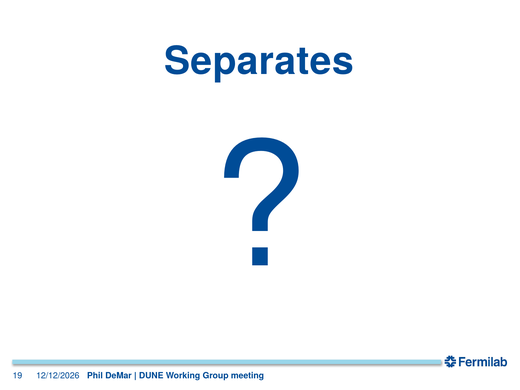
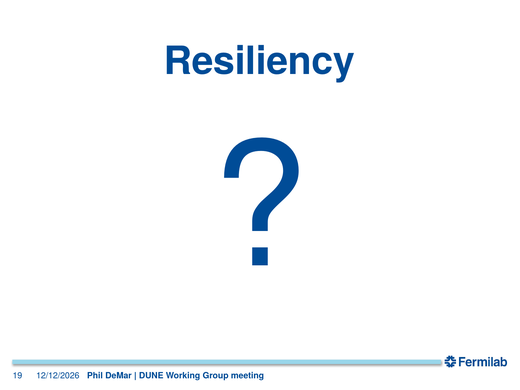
Separates: Separates -> Resiliency (259, 61)
